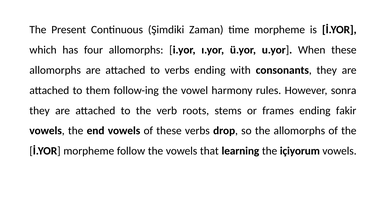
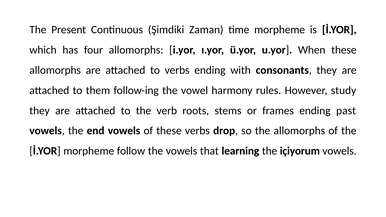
sonra: sonra -> study (344, 90)
fakir: fakir -> past (346, 111)
